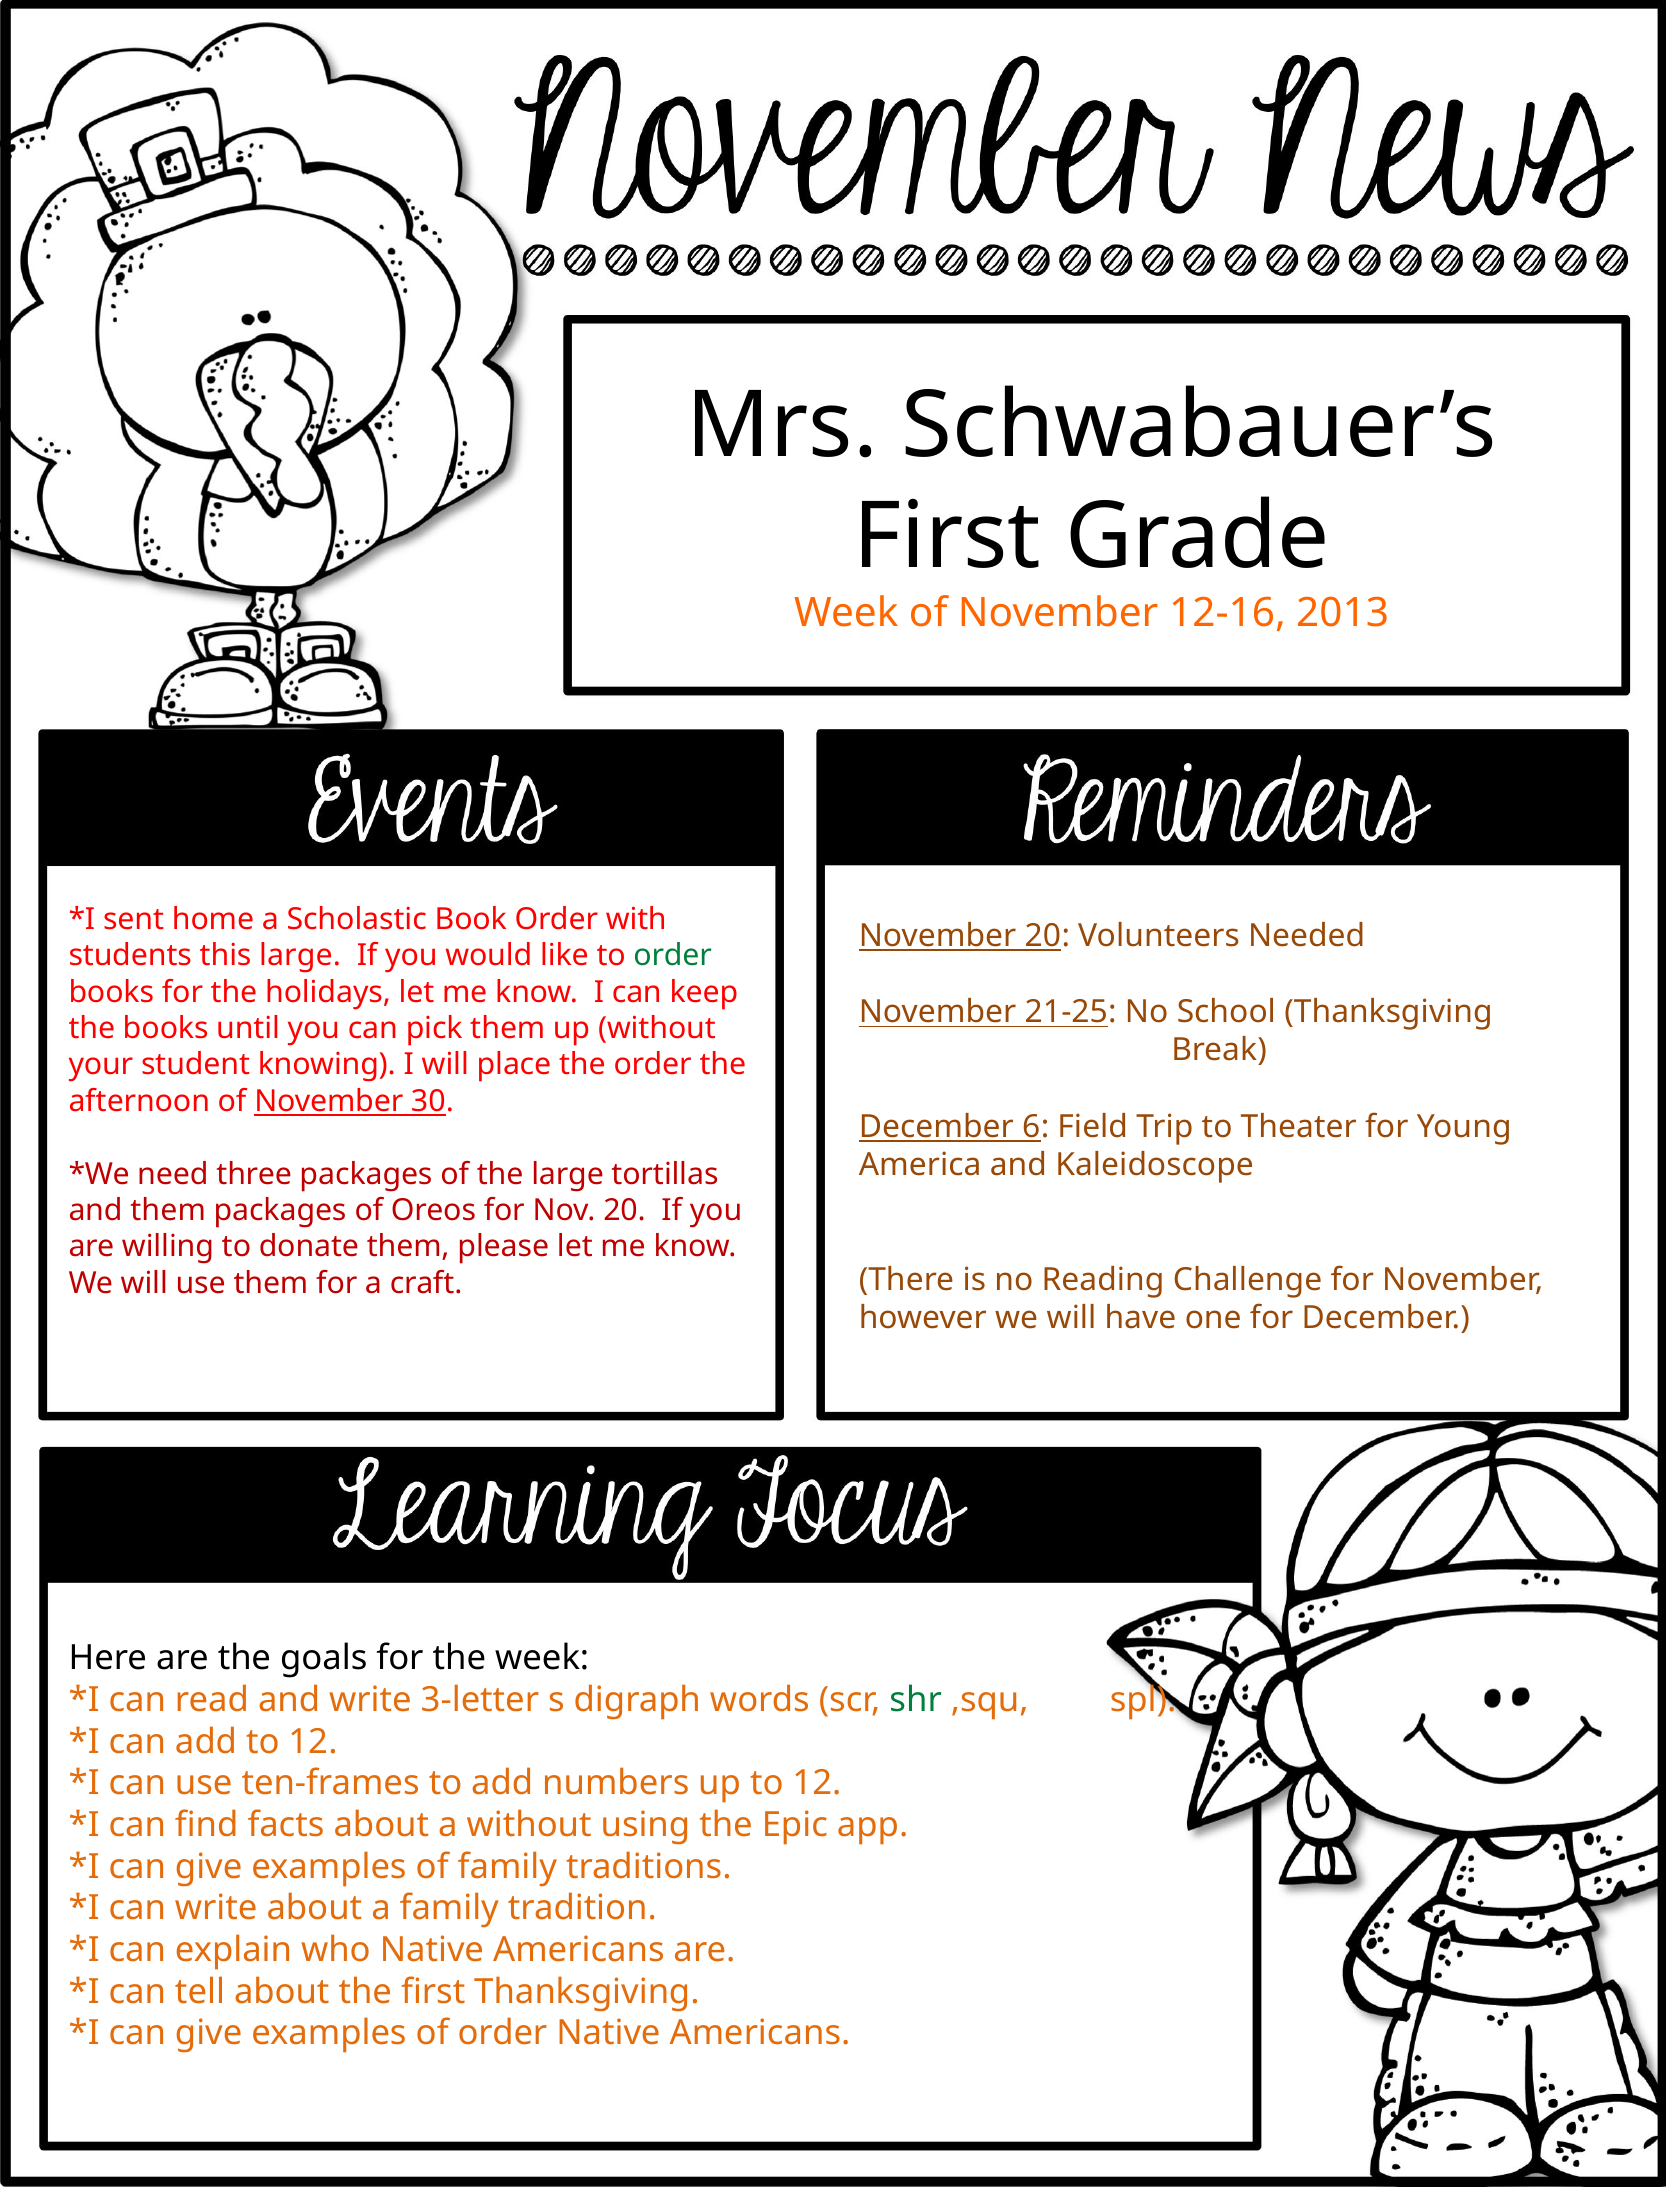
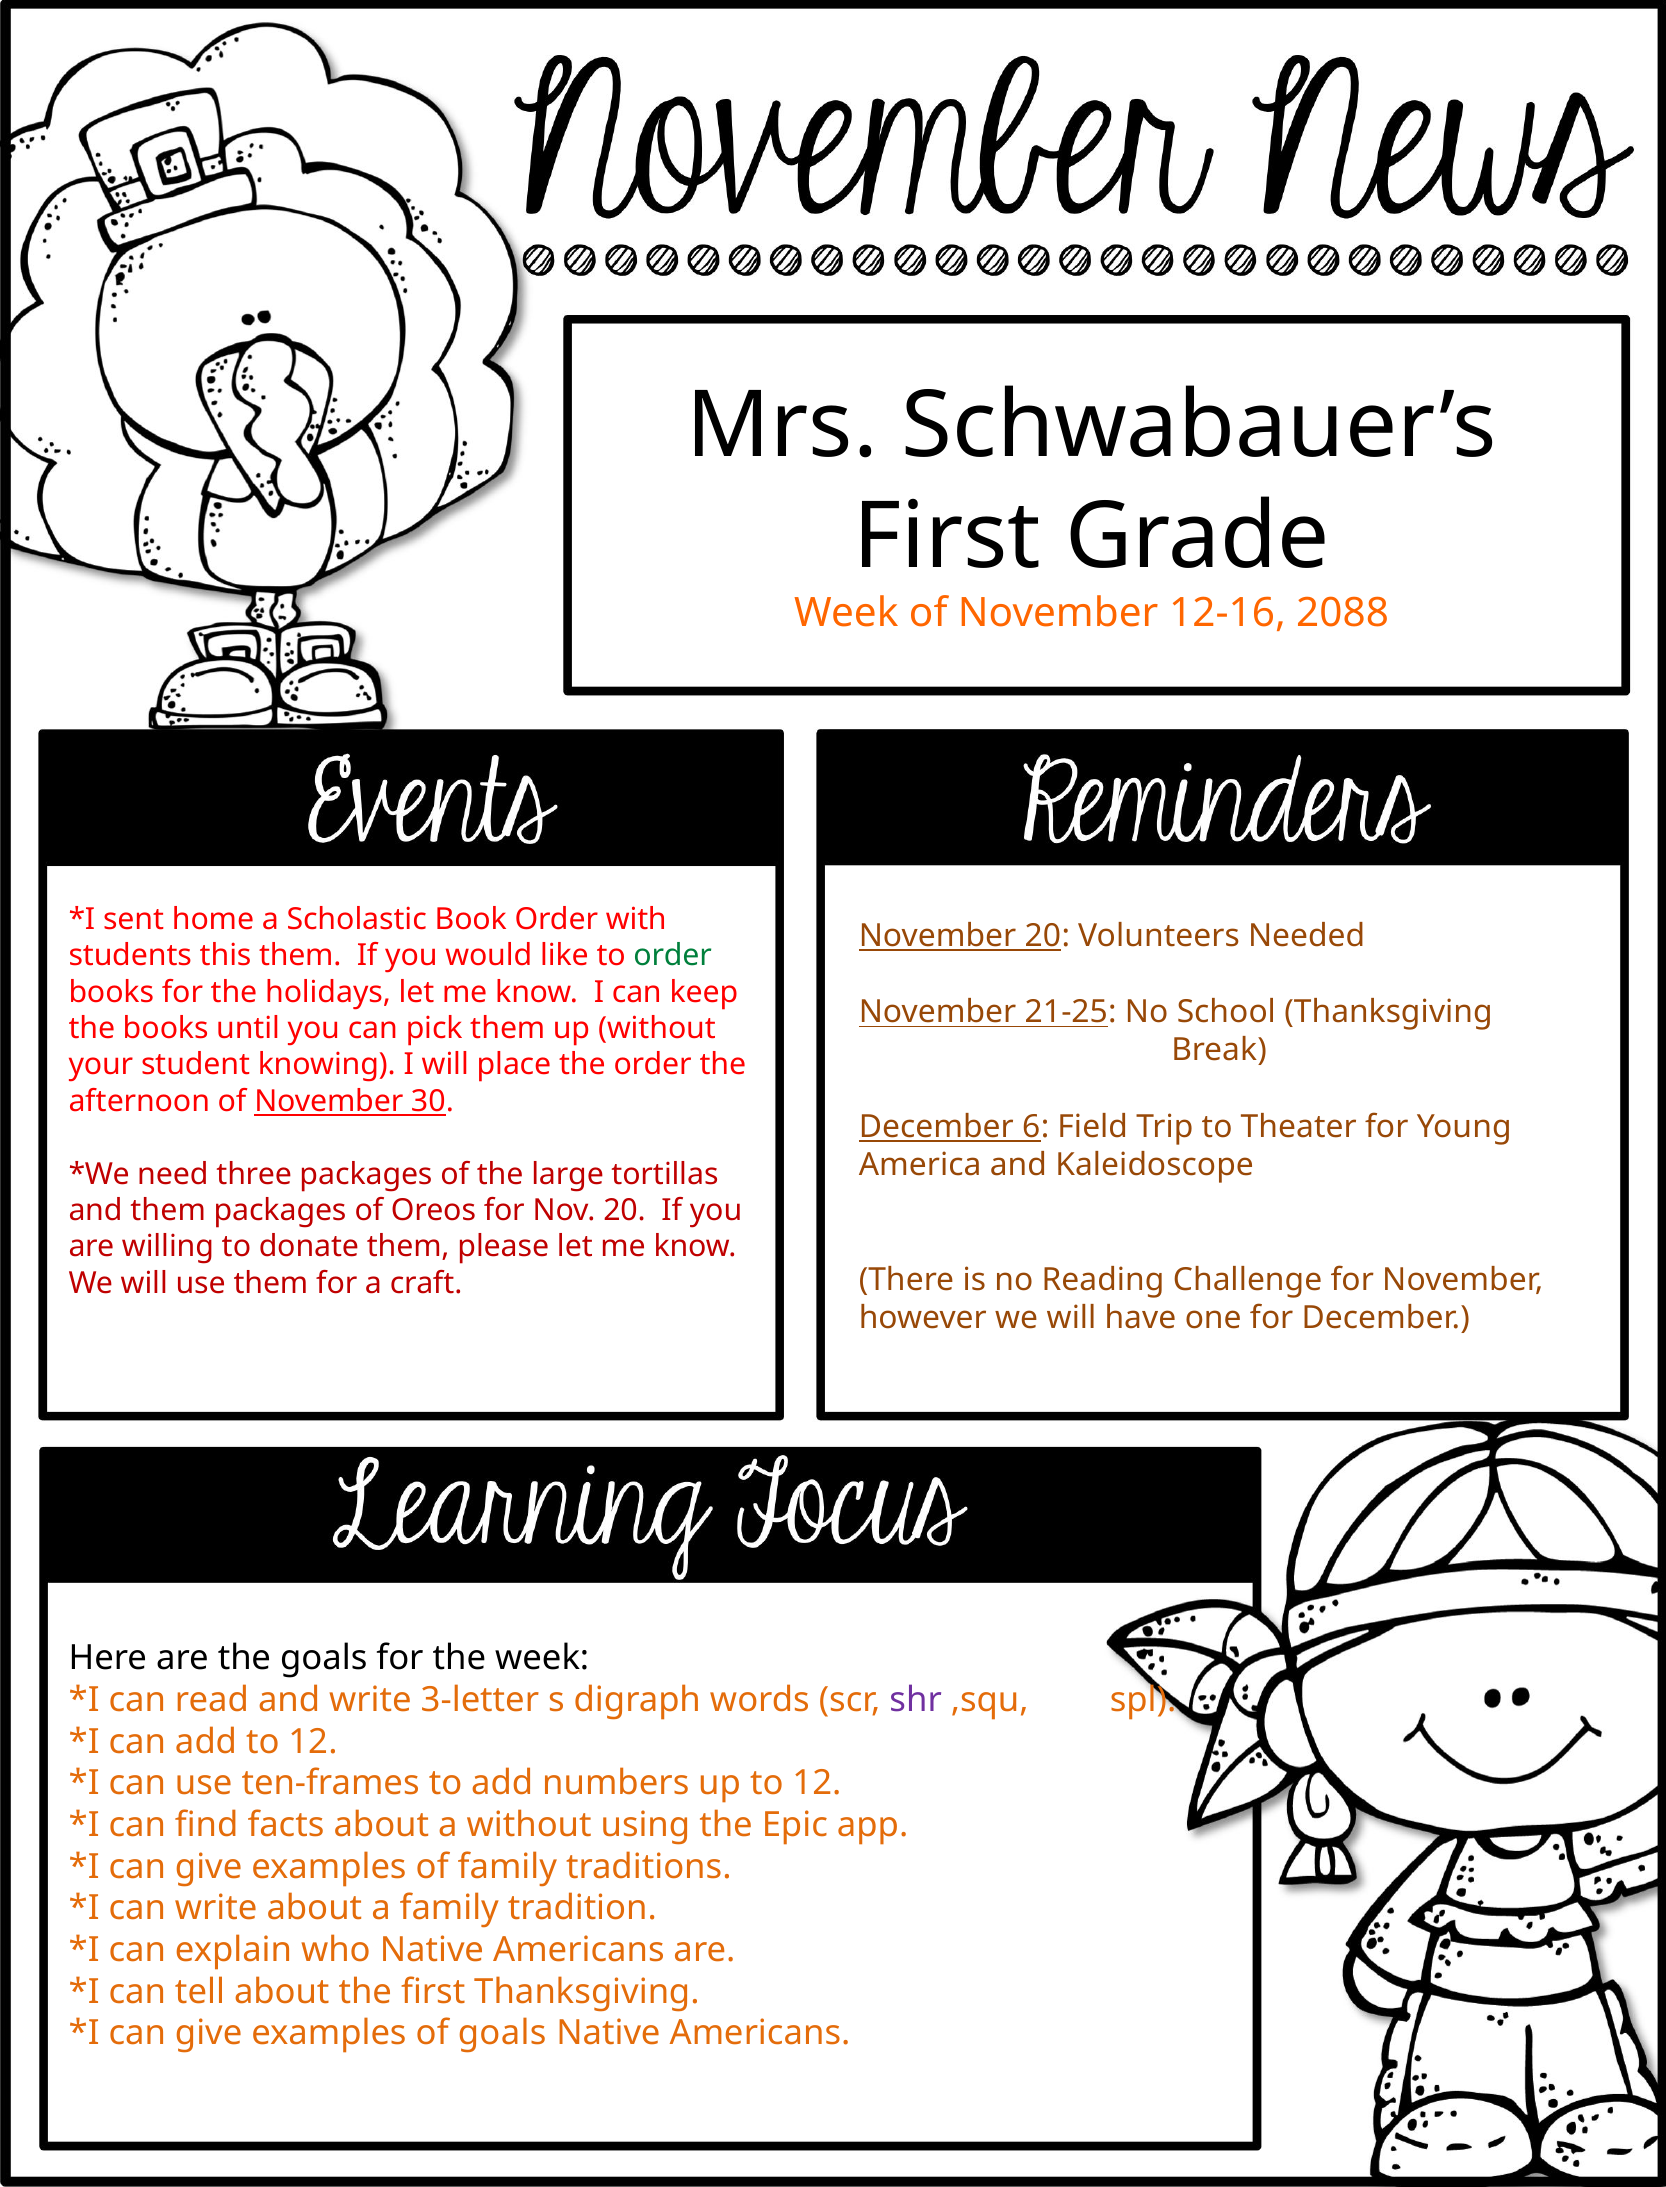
2013: 2013 -> 2088 (1343, 613)
this large: large -> them (300, 955)
shr colour: green -> purple (916, 1700)
of order: order -> goals (502, 2033)
